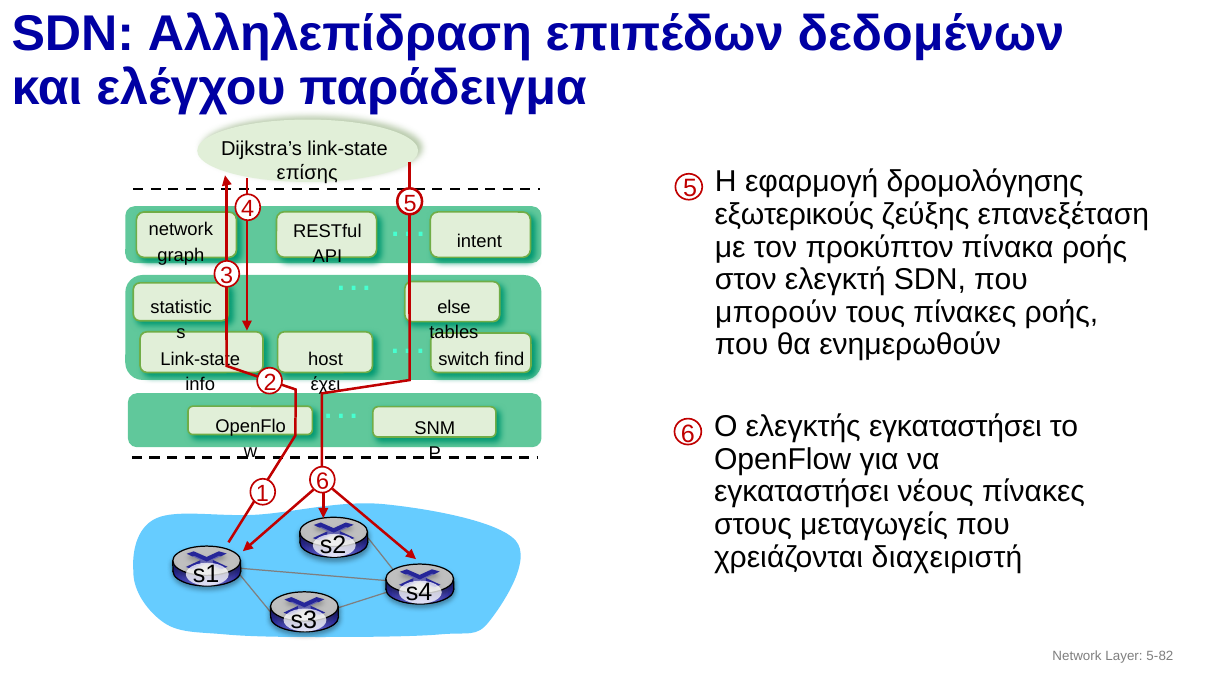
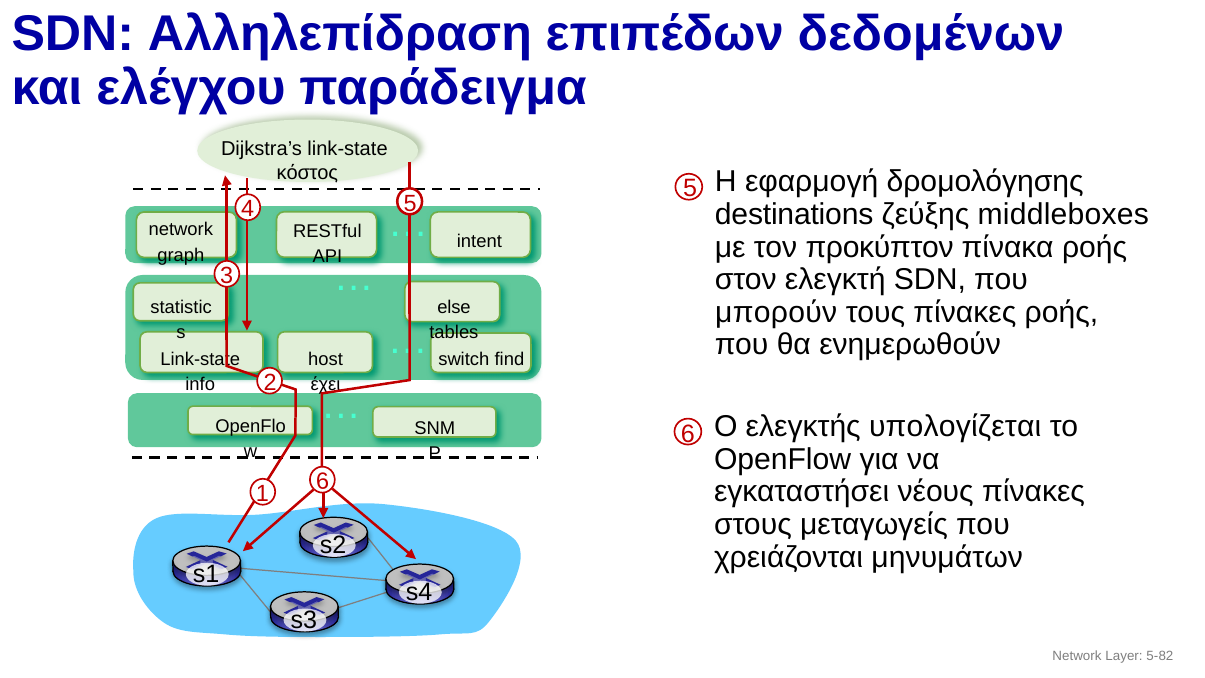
επίσης: επίσης -> κόστος (307, 173)
εξωτερικούς: εξωτερικούς -> destinations (794, 215)
επανεξέταση: επανεξέταση -> middleboxes (1063, 215)
ελεγκτής εγκαταστήσει: εγκαταστήσει -> υπολογίζεται (955, 427)
διαχειριστή: διαχειριστή -> μηνυμάτων (947, 557)
